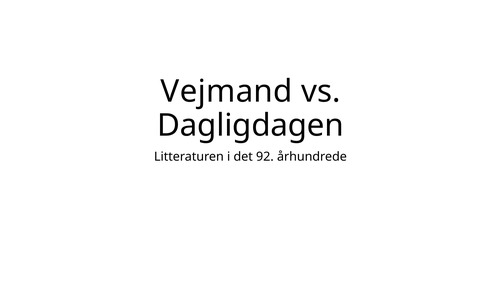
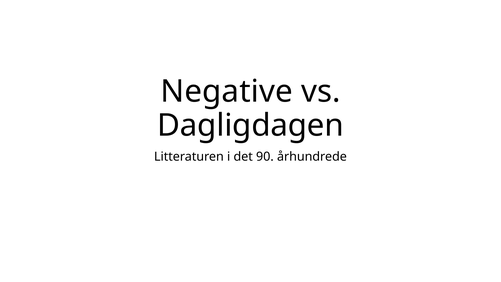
Vejmand: Vejmand -> Negative (227, 91)
92: 92 -> 90 (265, 157)
